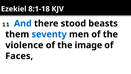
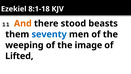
And colour: blue -> orange (23, 23)
violence: violence -> weeping (24, 45)
Faces: Faces -> Lifted (19, 56)
